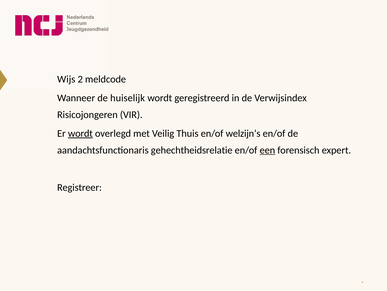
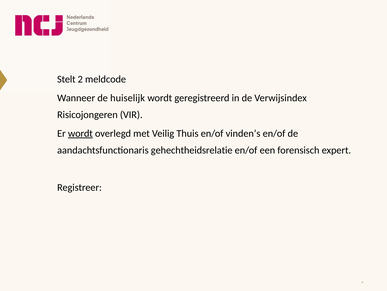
Wijs: Wijs -> Stelt (66, 79)
welzijn’s: welzijn’s -> vinden’s (243, 133)
een underline: present -> none (267, 150)
